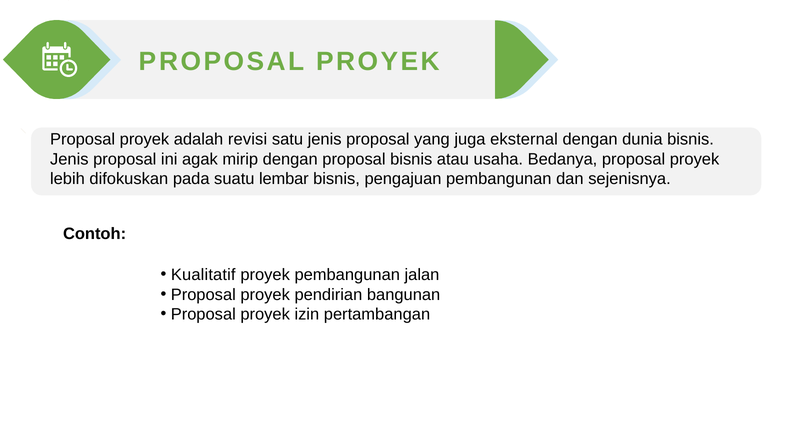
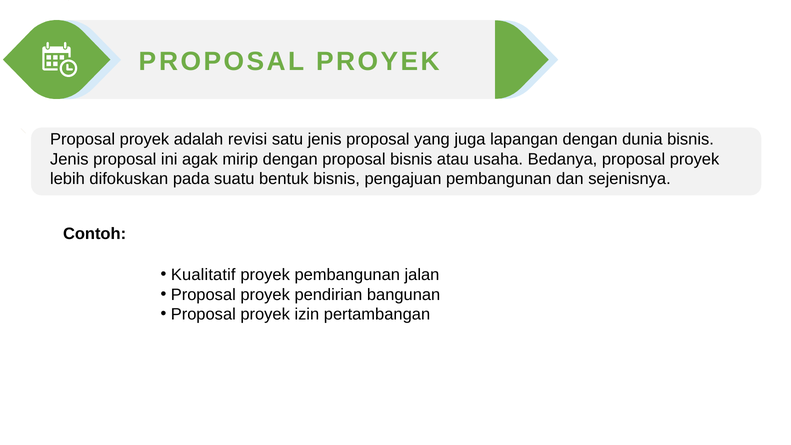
eksternal: eksternal -> lapangan (524, 139)
lembar: lembar -> bentuk (284, 179)
